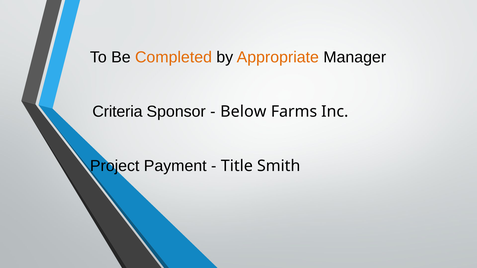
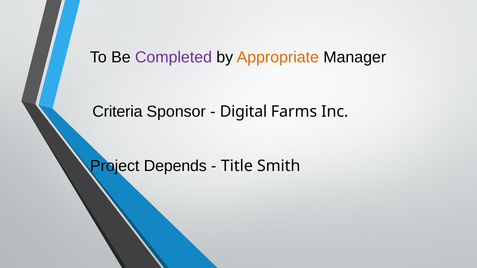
Completed colour: orange -> purple (173, 57)
Below: Below -> Digital (243, 112)
Payment: Payment -> Depends (175, 166)
